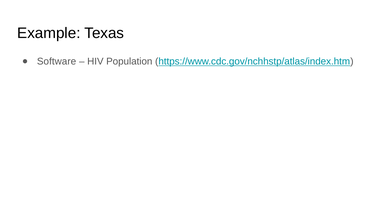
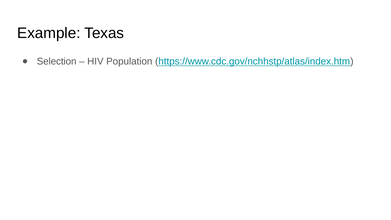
Software: Software -> Selection (57, 61)
